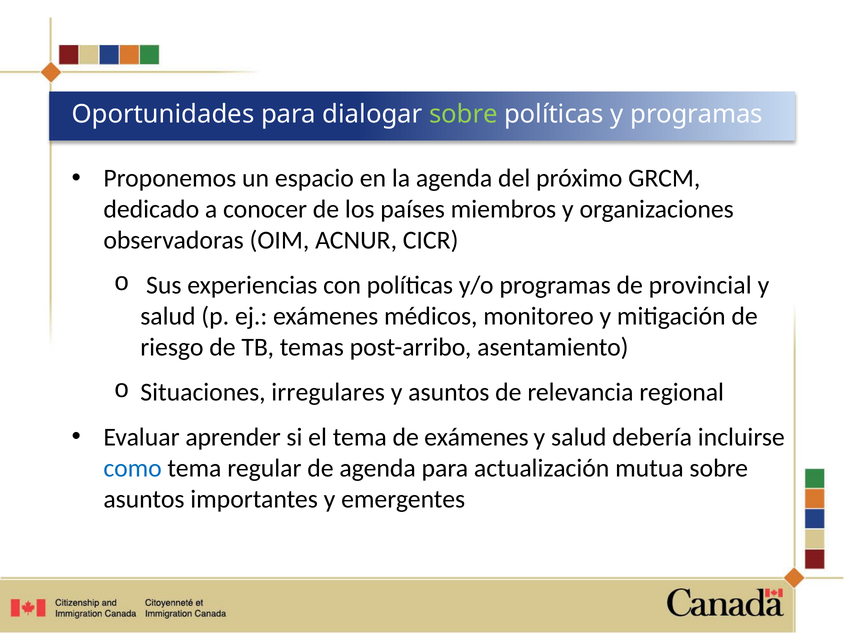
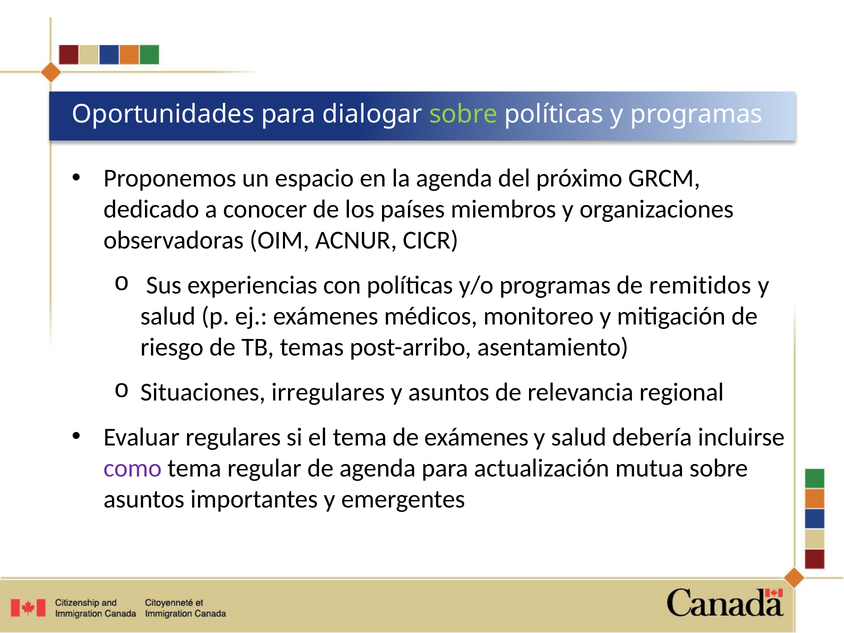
provincial: provincial -> remitidos (700, 285)
aprender: aprender -> regulares (233, 437)
como colour: blue -> purple (133, 468)
